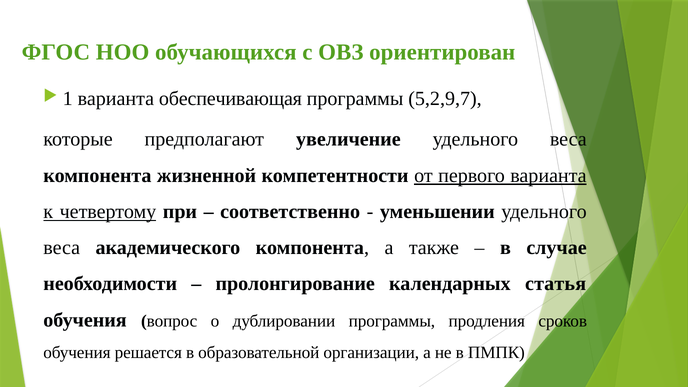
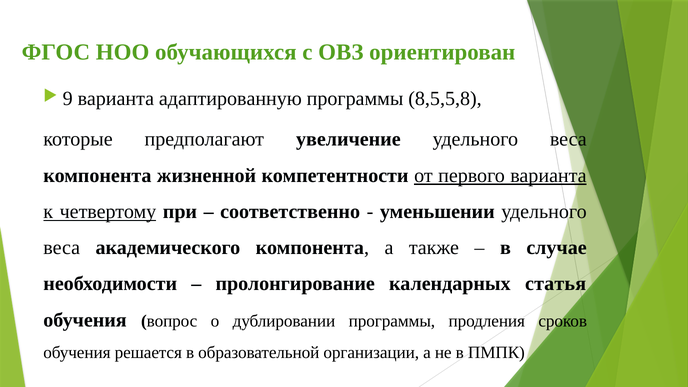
1: 1 -> 9 (68, 99)
обеспечивающая: обеспечивающая -> адаптированную (230, 99)
5,2,9,7: 5,2,9,7 -> 8,5,5,8 (445, 99)
